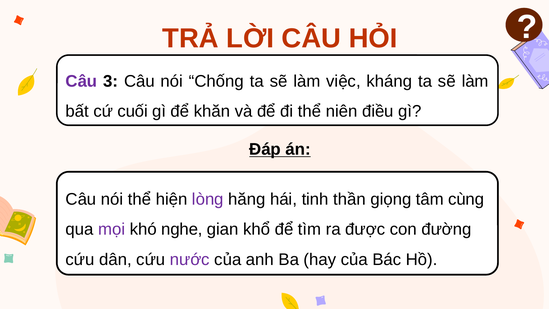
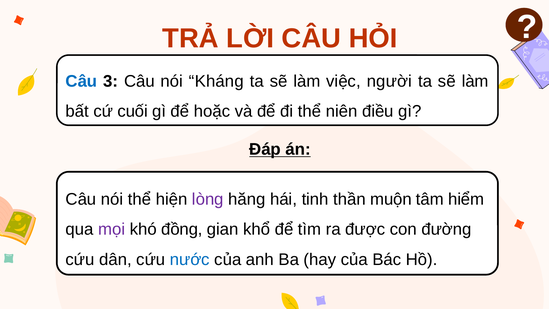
Câu colour: purple -> blue (81, 81)
Chống: Chống -> Kháng (216, 81)
kháng: kháng -> người (389, 81)
khăn: khăn -> hoặc (212, 111)
giọng: giọng -> muộn (391, 199)
cùng: cùng -> hiểm (466, 199)
nghe: nghe -> đồng (182, 229)
nước colour: purple -> blue (190, 259)
